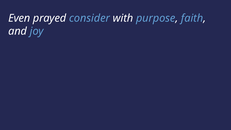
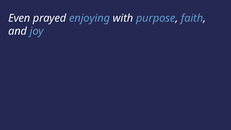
consider: consider -> enjoying (90, 18)
